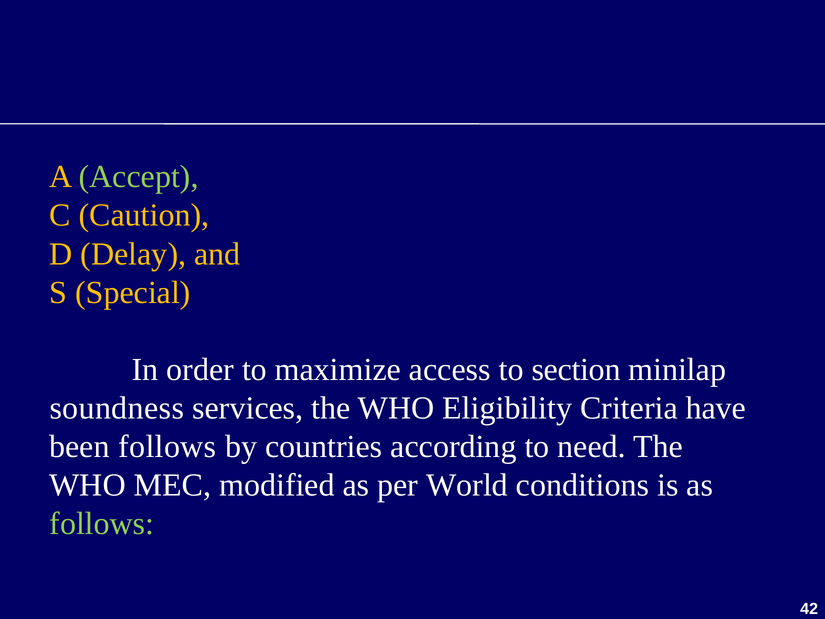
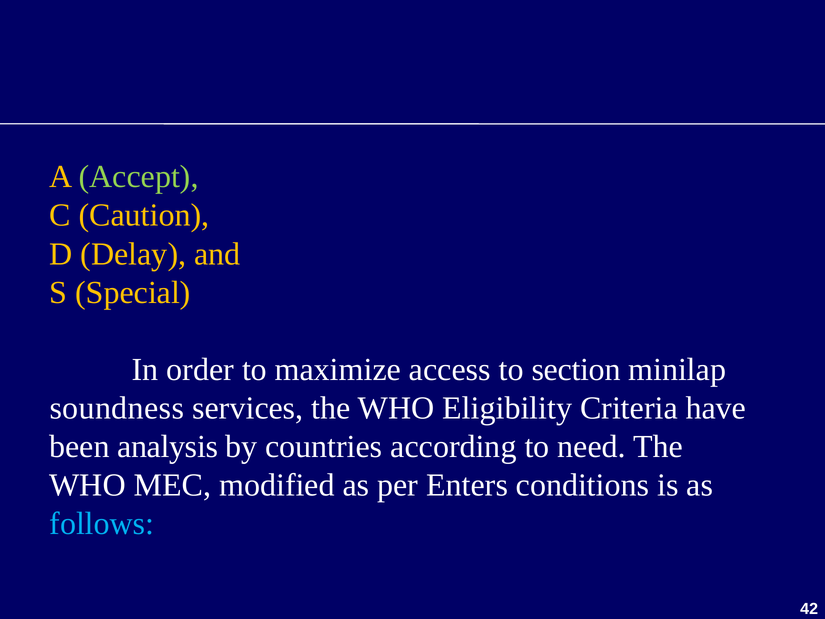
been follows: follows -> analysis (168, 446)
World: World -> Enters (467, 485)
follows colour: light green -> light blue (102, 523)
